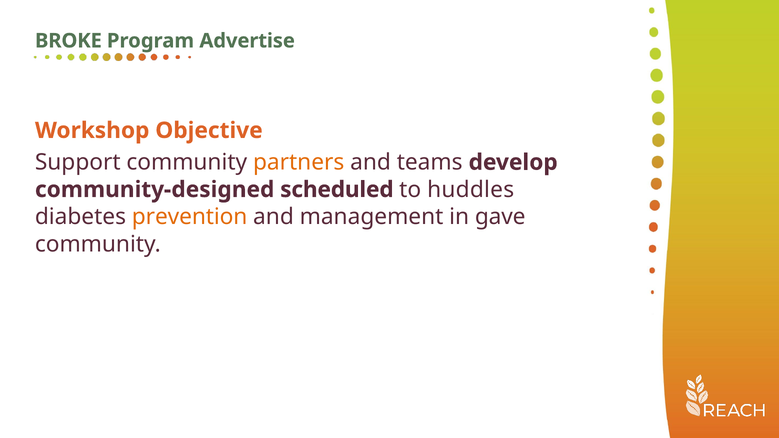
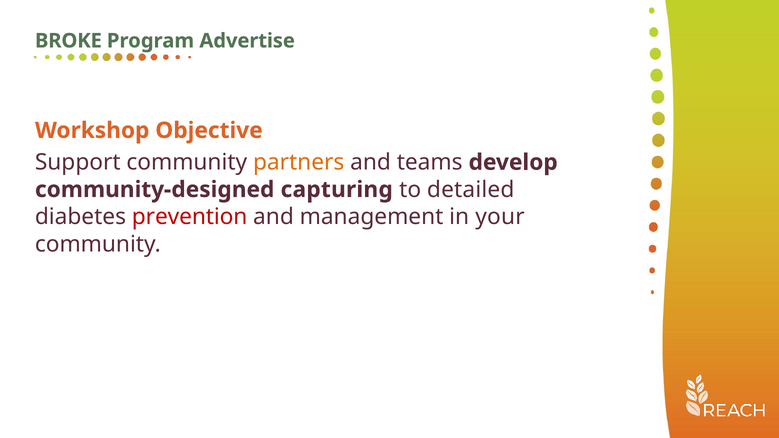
scheduled: scheduled -> capturing (337, 190)
huddles: huddles -> detailed (471, 190)
prevention colour: orange -> red (190, 217)
gave: gave -> your (500, 217)
